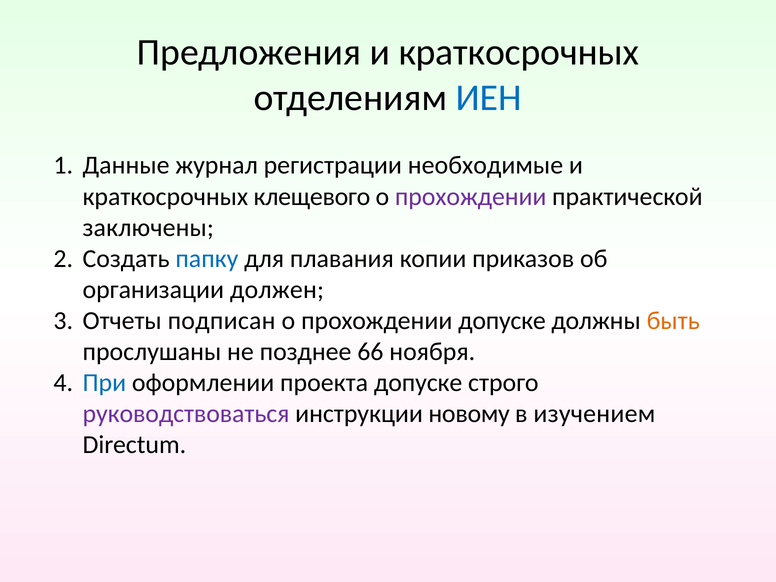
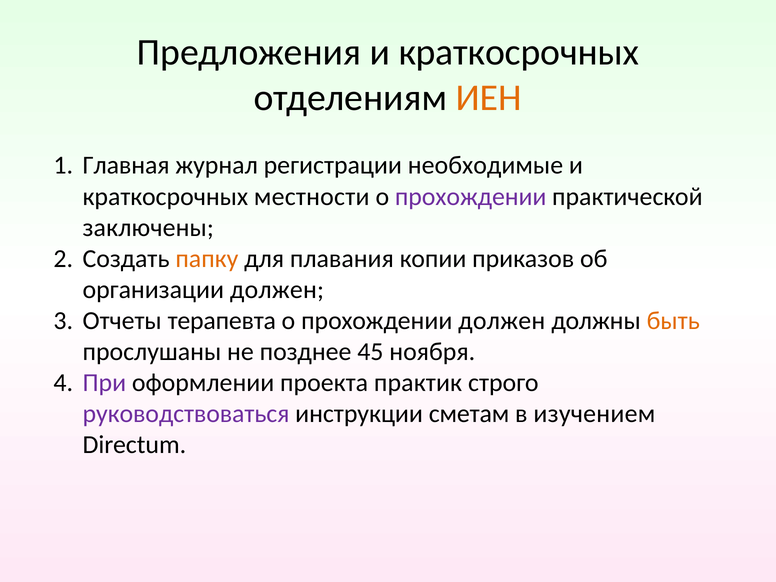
ИЕН colour: blue -> orange (489, 98)
Данные: Данные -> Главная (126, 165)
клещевого: клещевого -> местности (312, 196)
папку colour: blue -> orange (207, 259)
подписан: подписан -> терапевта (222, 321)
прохождении допуске: допуске -> должен (502, 321)
66: 66 -> 45 (370, 352)
При colour: blue -> purple (104, 383)
проекта допуске: допуске -> практик (418, 383)
новому: новому -> сметам (469, 414)
